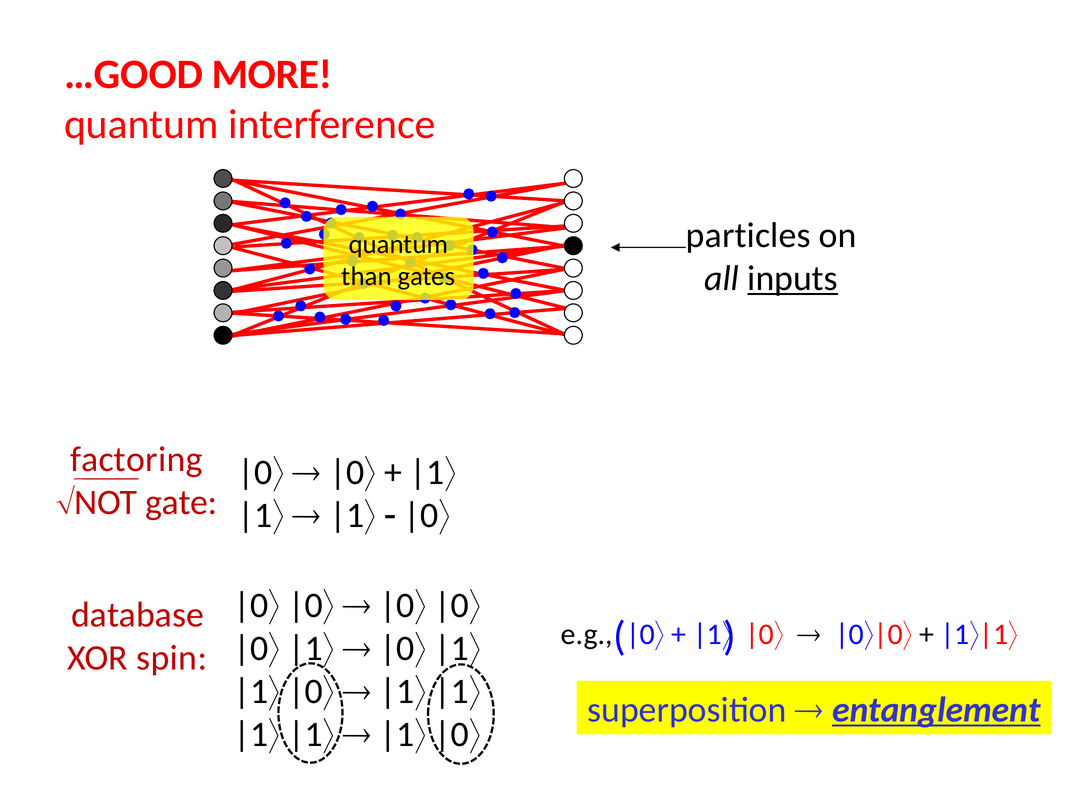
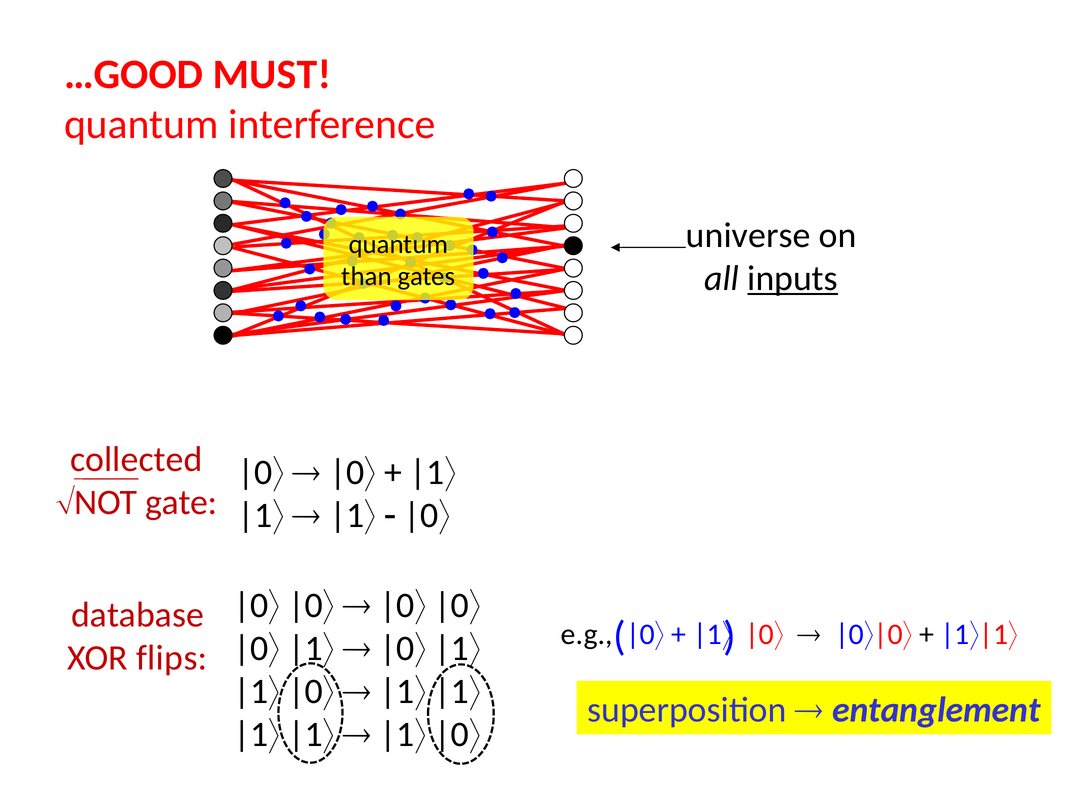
MORE: MORE -> MUST (272, 74)
particles: particles -> universe (748, 236)
factoring: factoring -> collected (136, 460)
spin: spin -> flips (172, 658)
entanglement underline: present -> none (936, 710)
